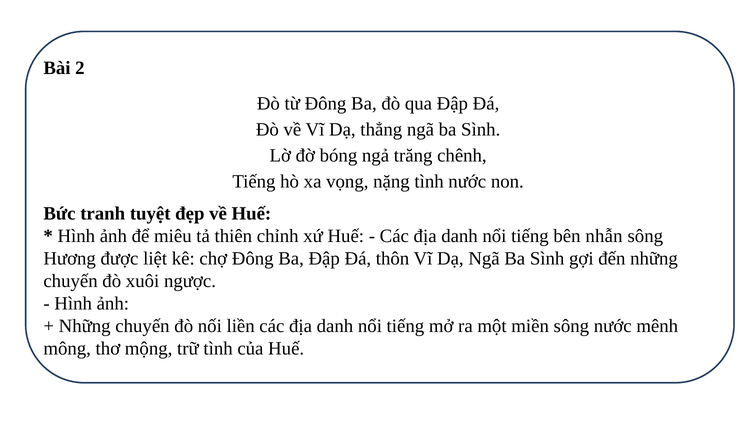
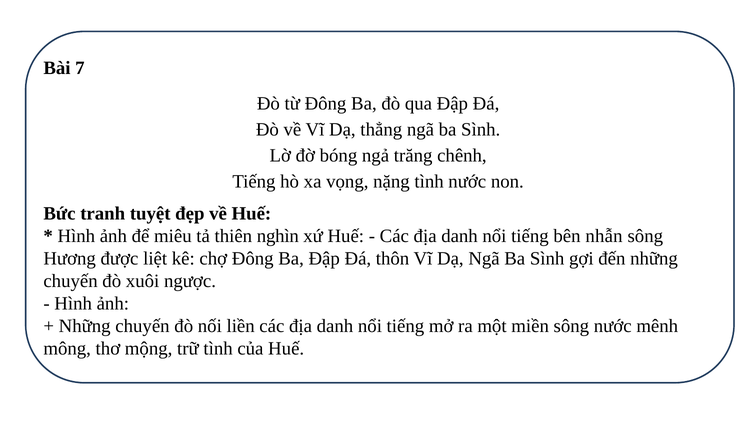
2: 2 -> 7 (80, 68)
chỉnh: chỉnh -> nghìn (278, 236)
